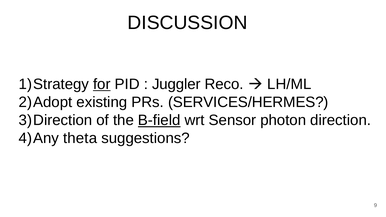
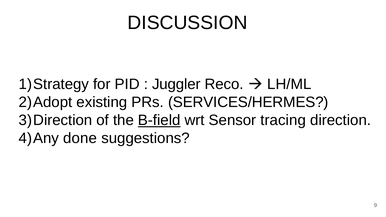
for underline: present -> none (102, 84)
photon: photon -> tracing (283, 120)
theta: theta -> done (80, 138)
